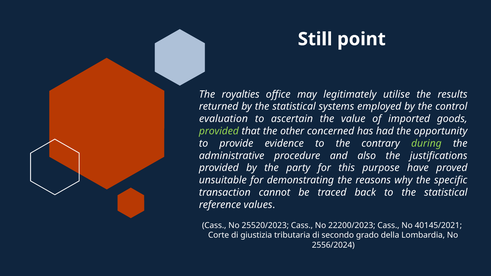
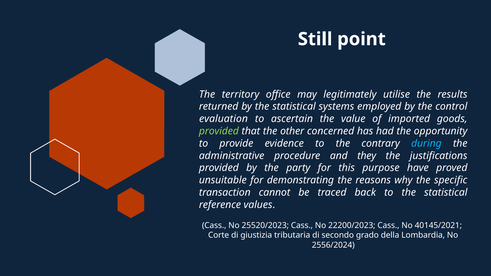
royalties: royalties -> territory (241, 94)
during colour: light green -> light blue (426, 144)
also: also -> they (367, 156)
